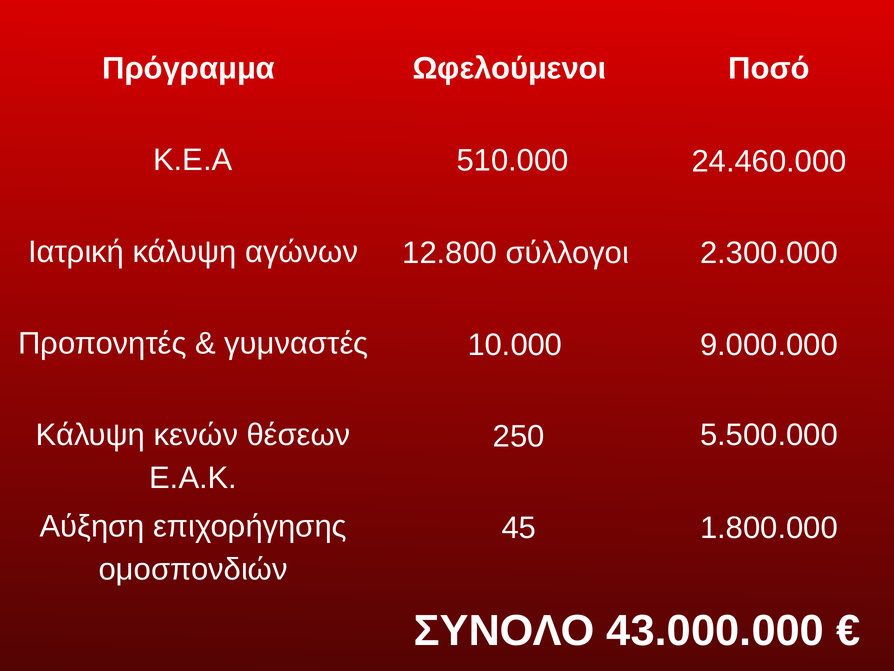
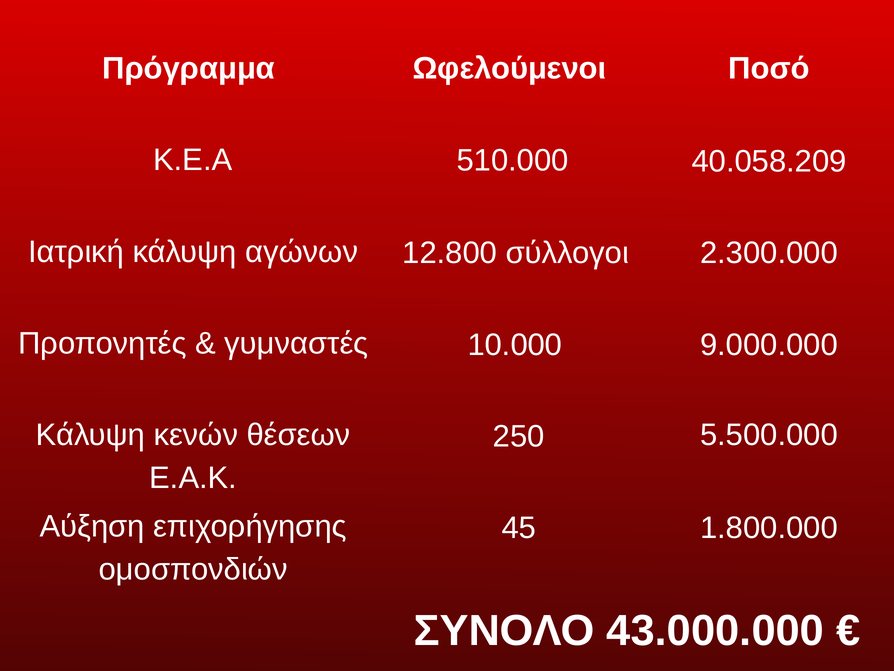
24.460.000: 24.460.000 -> 40.058.209 (769, 162)
